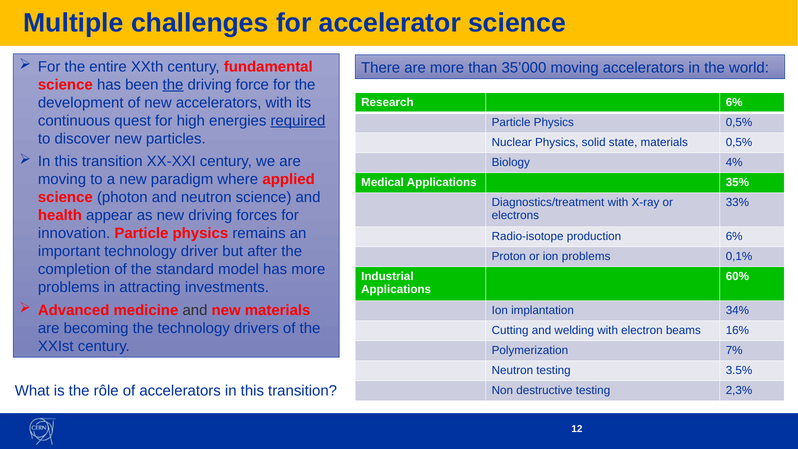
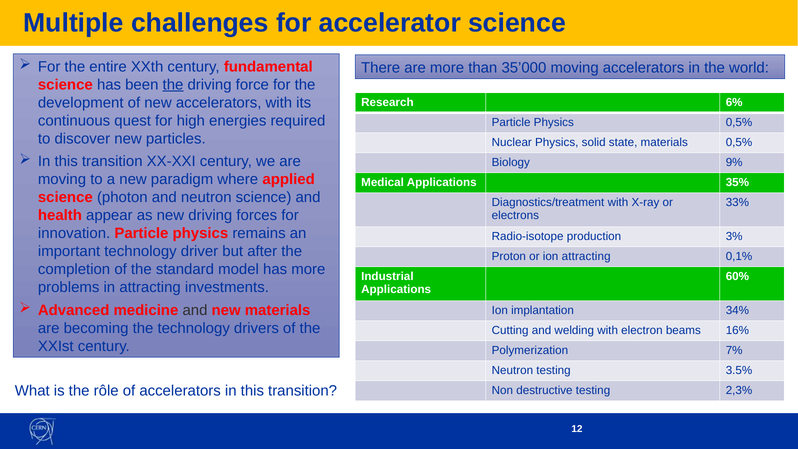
required underline: present -> none (298, 121)
4%: 4% -> 9% (734, 163)
production 6%: 6% -> 3% (734, 236)
ion problems: problems -> attracting (586, 256)
